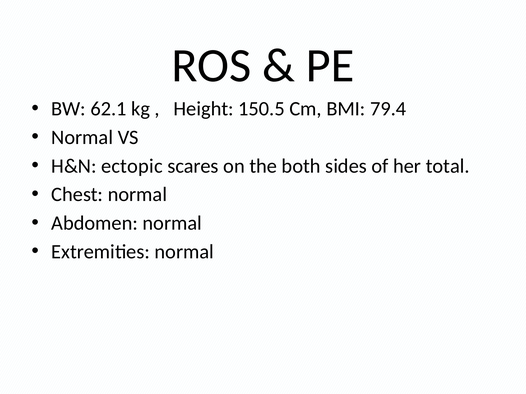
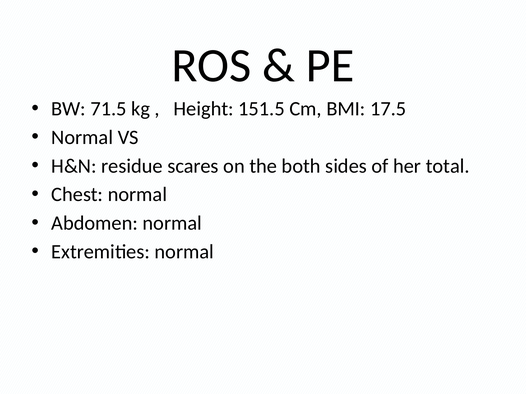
62.1: 62.1 -> 71.5 (108, 109)
150.5: 150.5 -> 151.5 (262, 109)
79.4: 79.4 -> 17.5 (388, 109)
ectopic: ectopic -> residue (132, 166)
